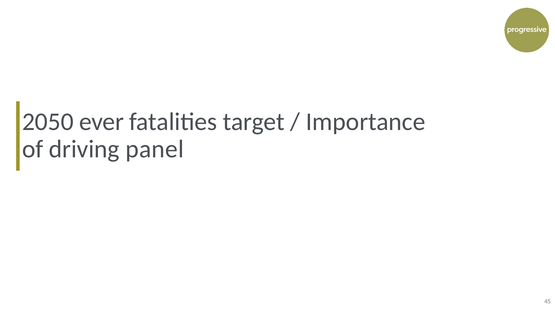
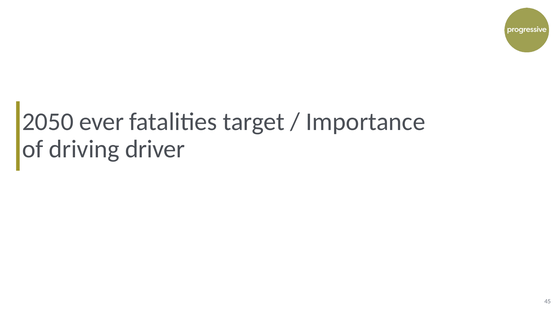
panel: panel -> driver (155, 149)
